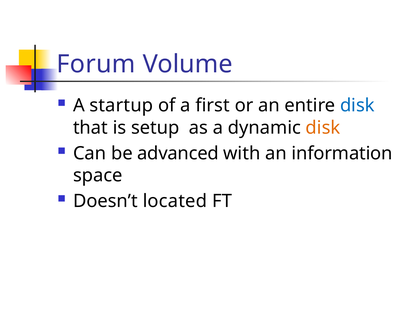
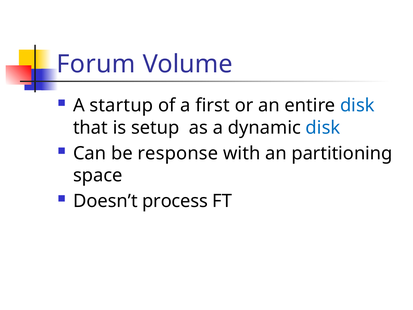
disk colour: orange -> blue (323, 128)
advanced: advanced -> response (178, 153)
information: information -> partitioning (342, 153)
located: located -> process (175, 201)
